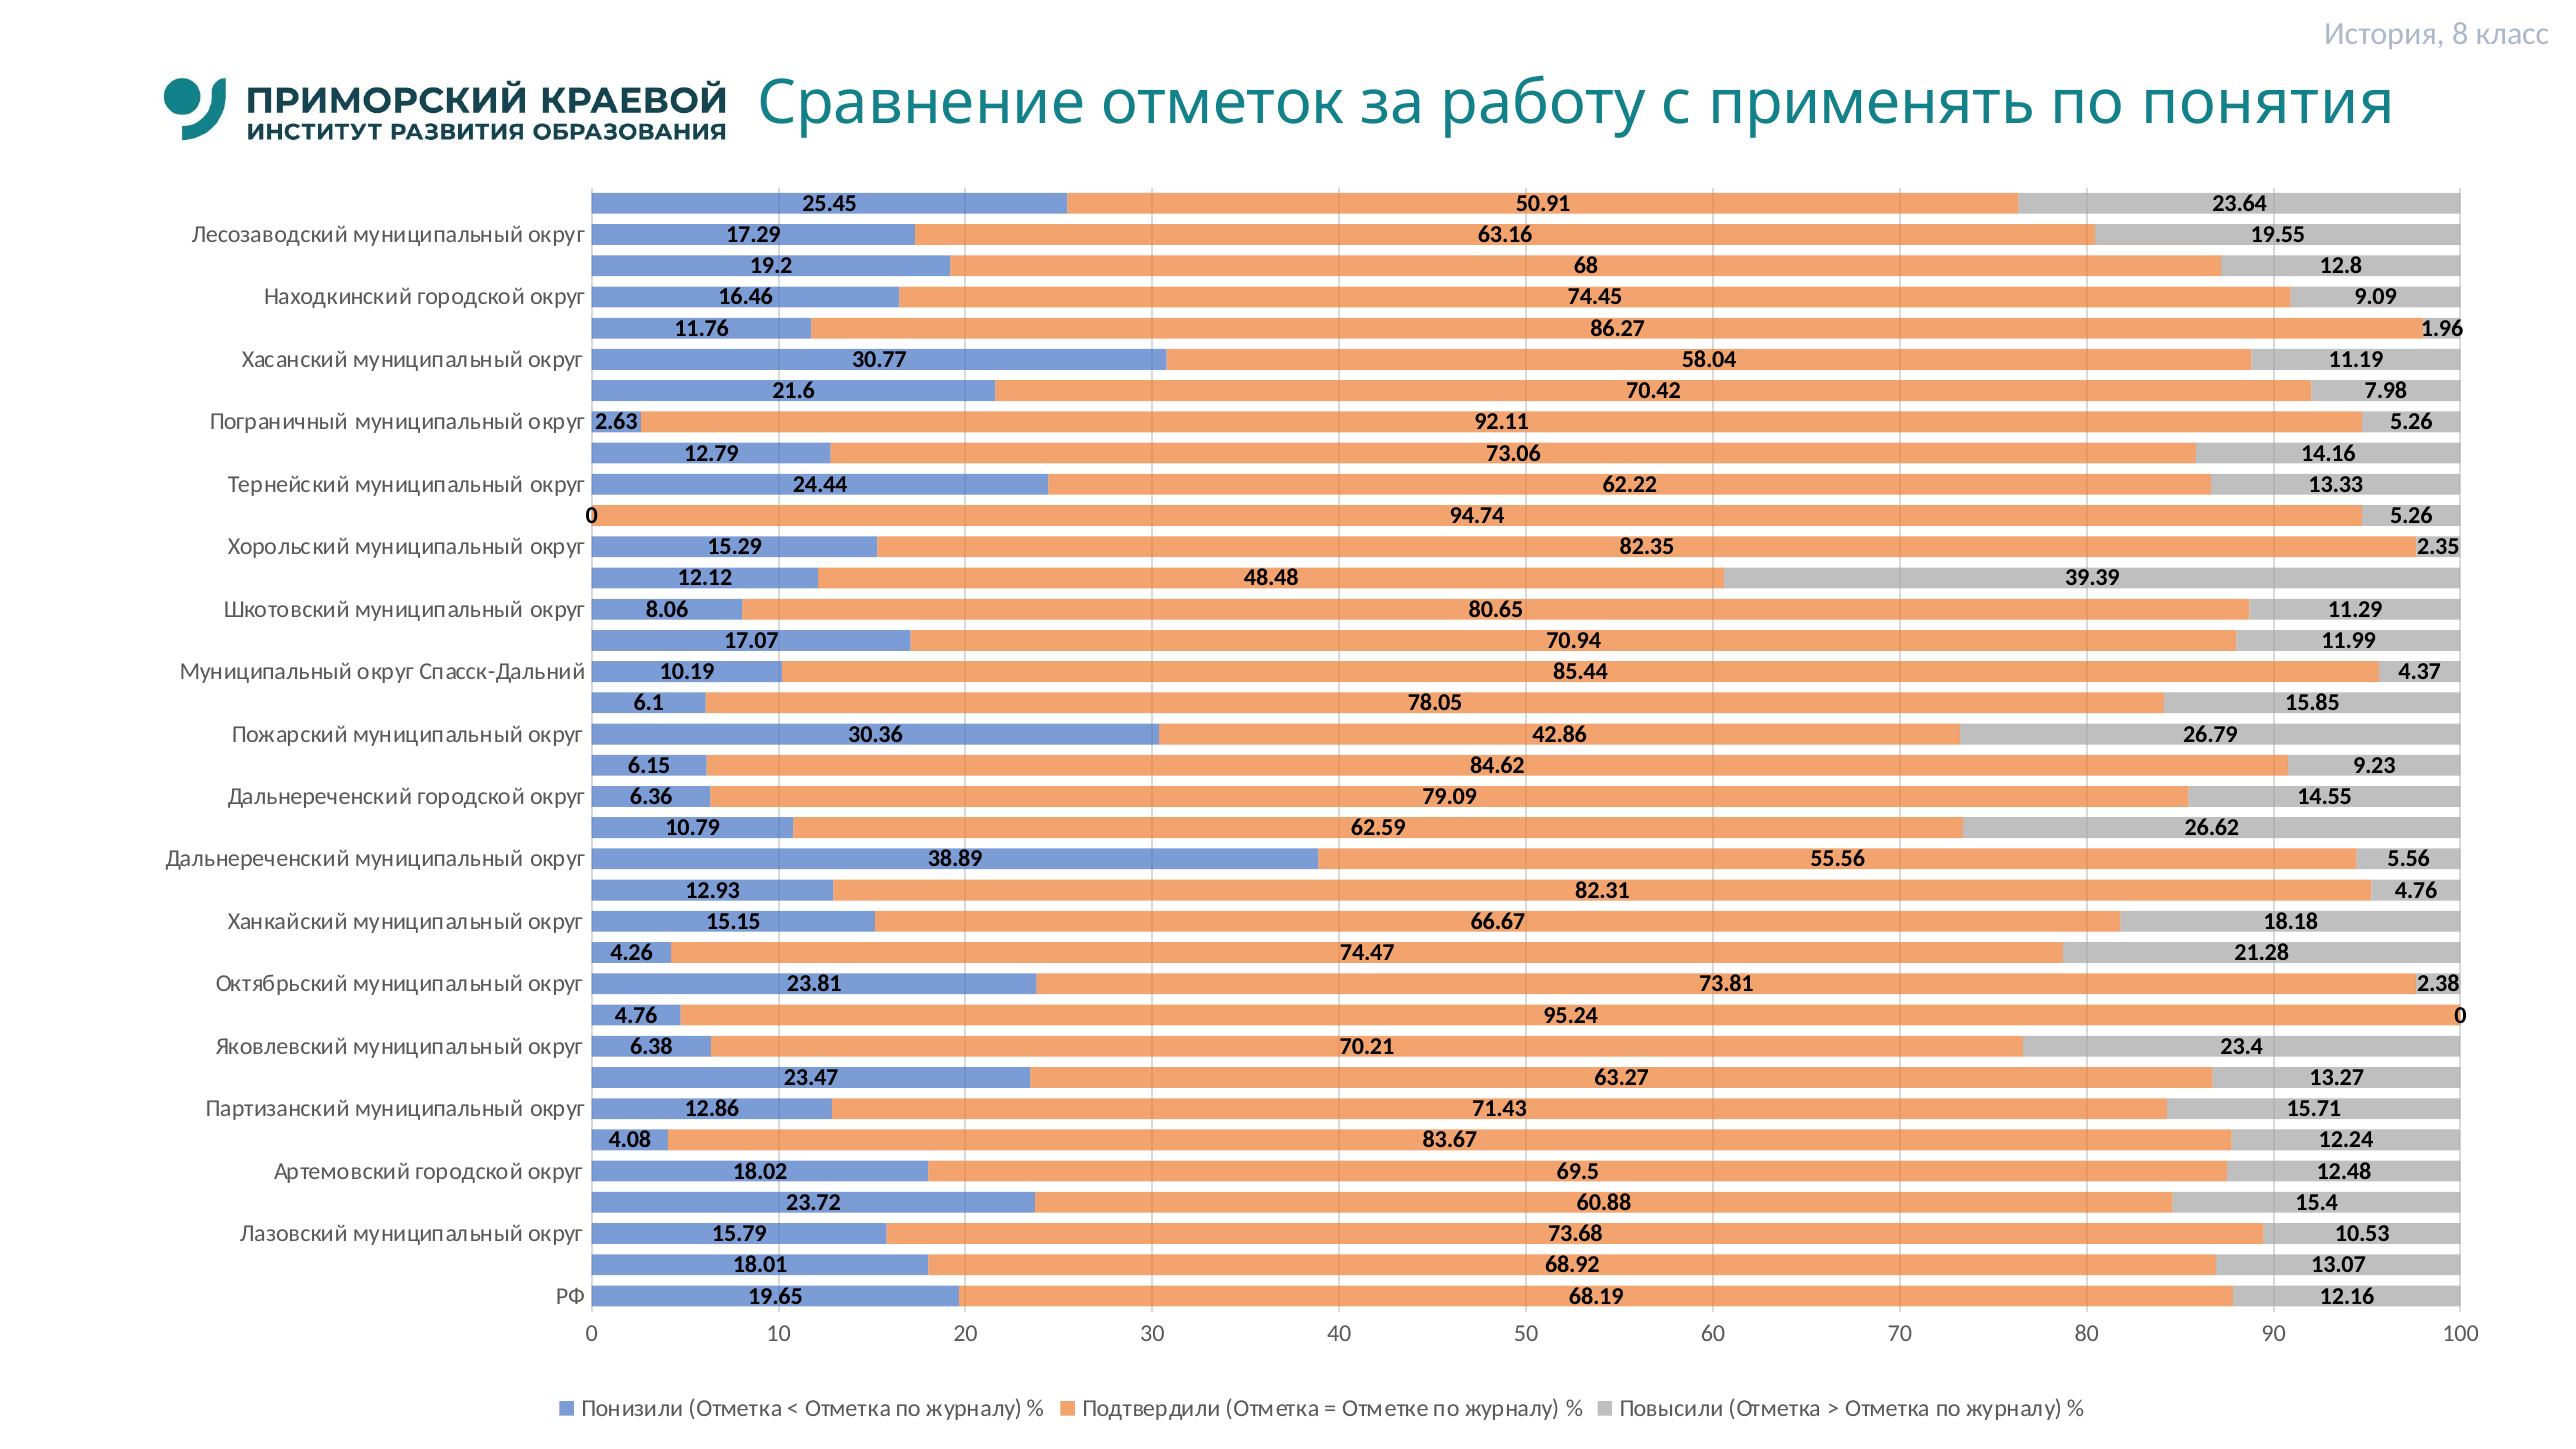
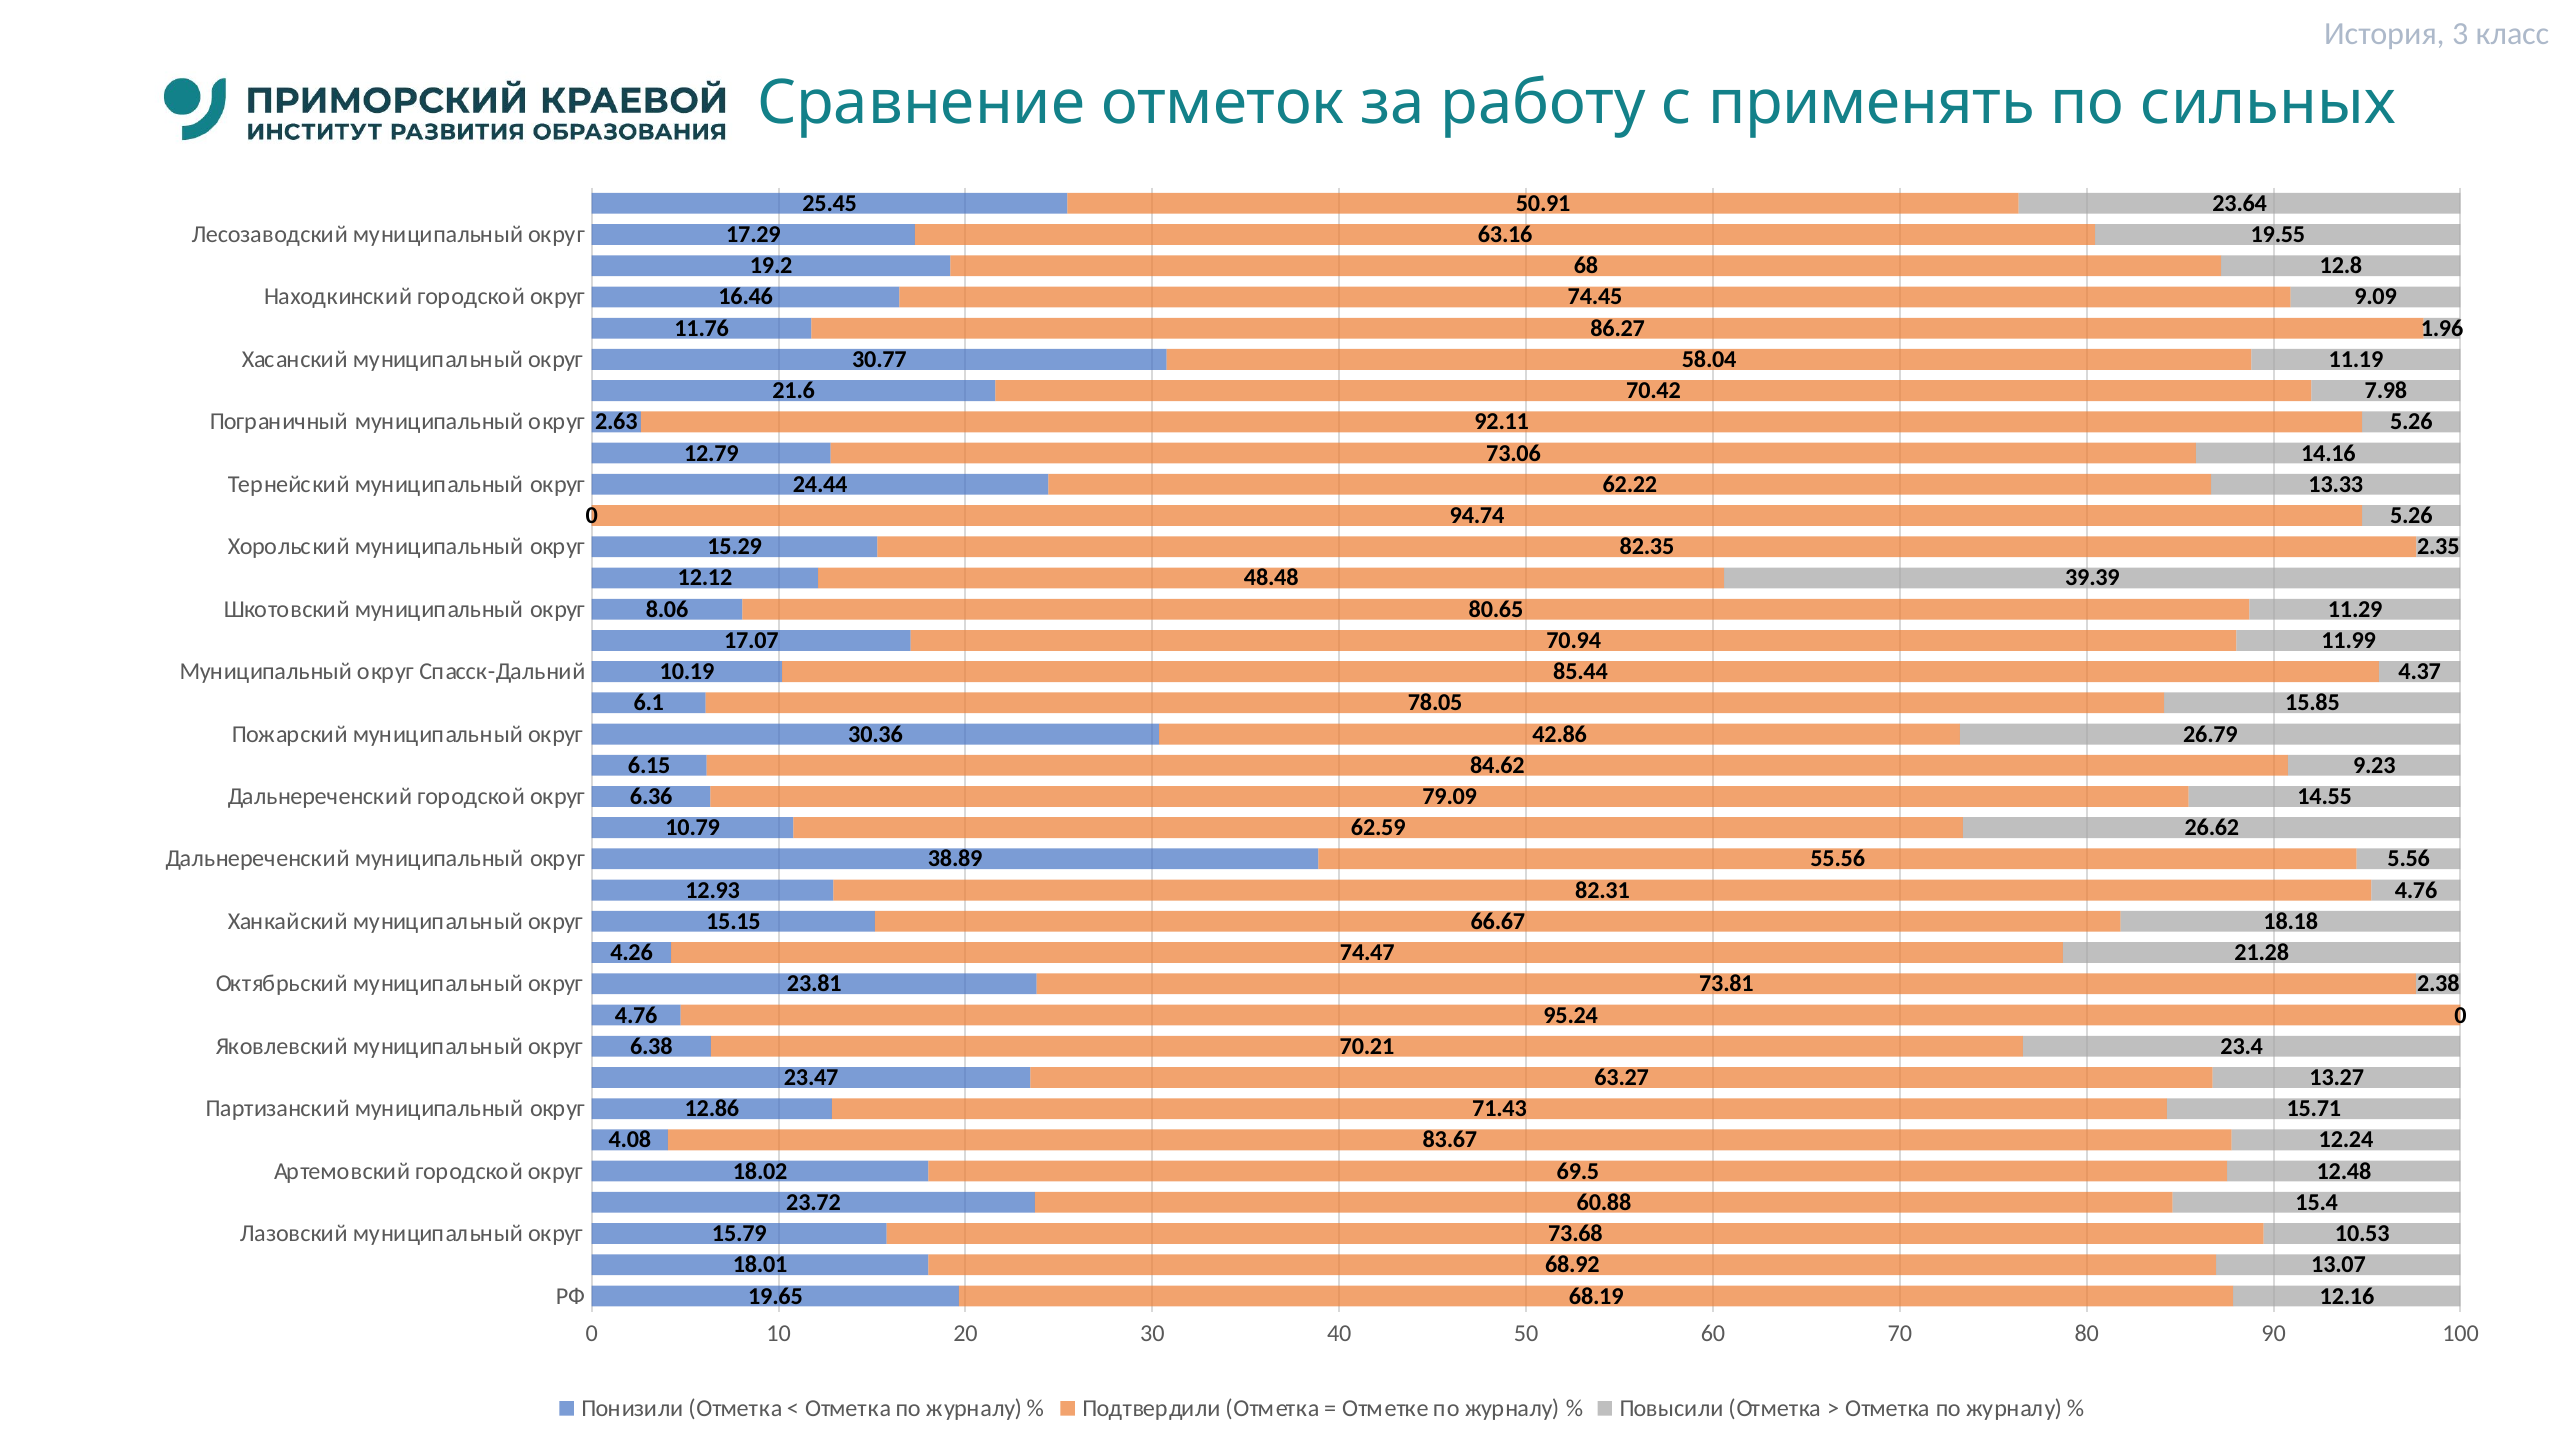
8: 8 -> 3 (2460, 34)
понятия: понятия -> сильных (2268, 104)
